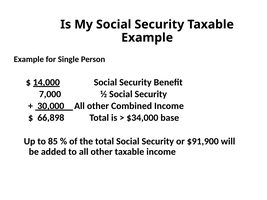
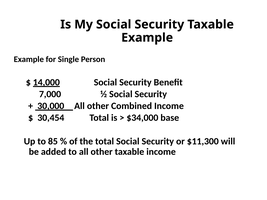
66,898: 66,898 -> 30,454 (51, 118)
$91,900: $91,900 -> $11,300 (203, 141)
